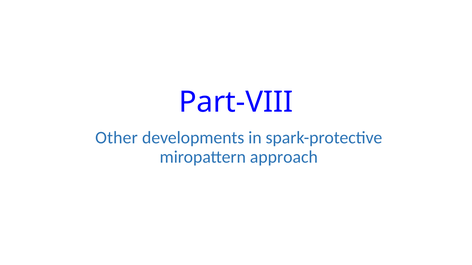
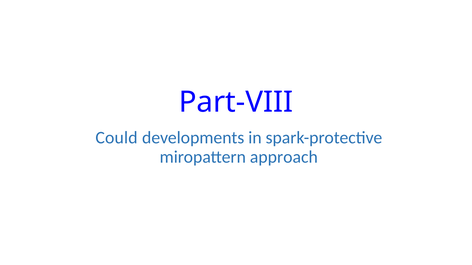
Other: Other -> Could (117, 138)
